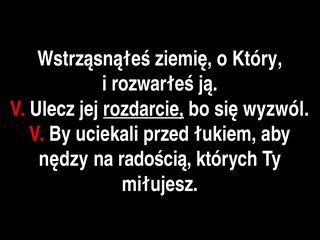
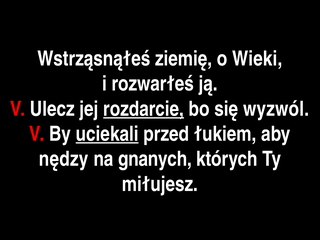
Który: Który -> Wieki (257, 59)
uciekali underline: none -> present (107, 134)
radością: radością -> gnanych (155, 159)
